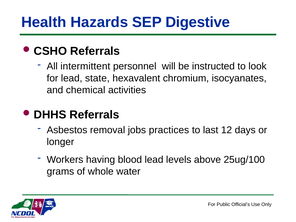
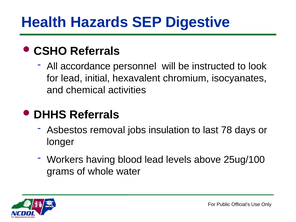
intermittent: intermittent -> accordance (85, 66)
state: state -> initial (97, 78)
practices: practices -> insulation (169, 130)
12: 12 -> 78 (227, 130)
